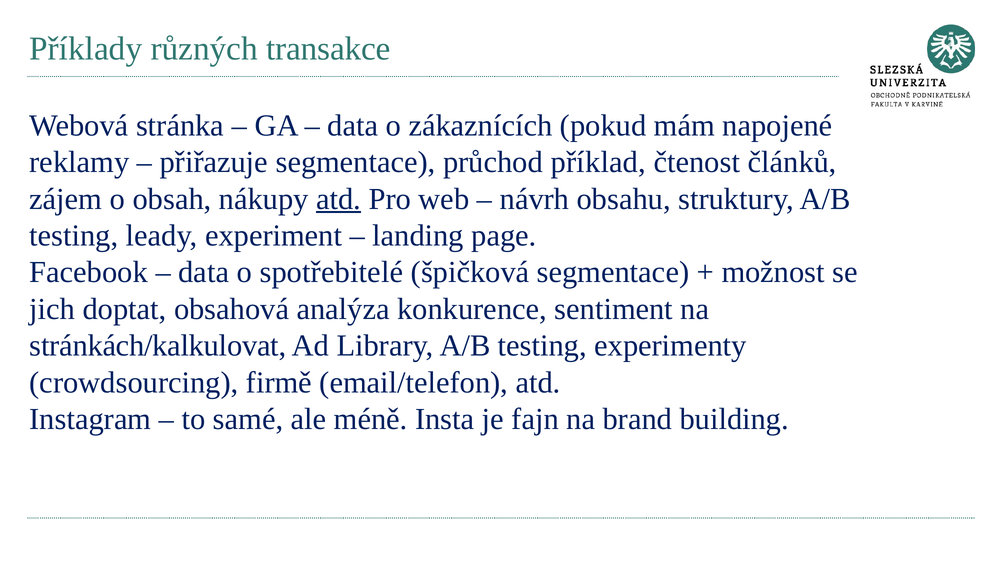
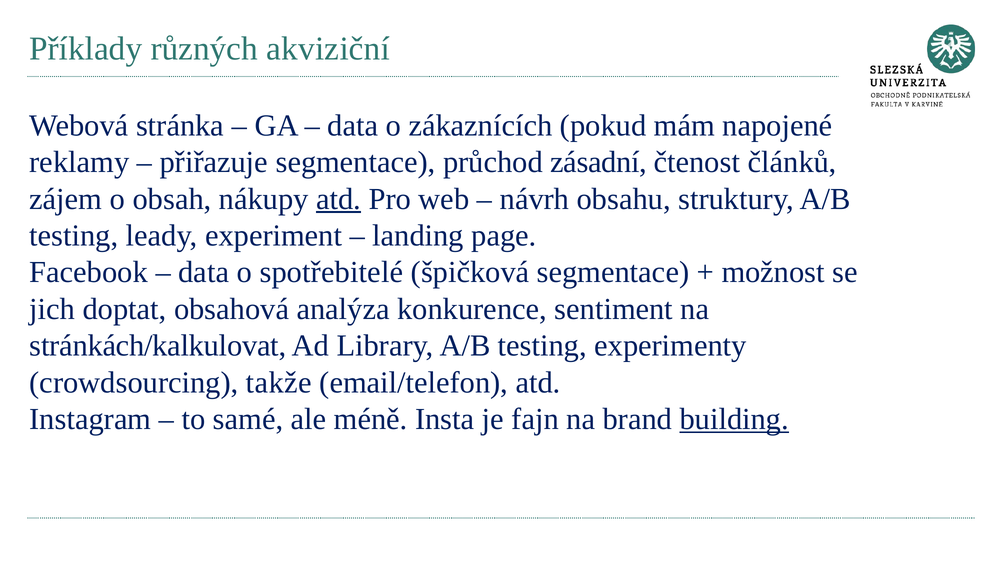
transakce: transakce -> akviziční (328, 49)
příklad: příklad -> zásadní (599, 162)
firmě: firmě -> takže (279, 382)
building underline: none -> present (734, 419)
